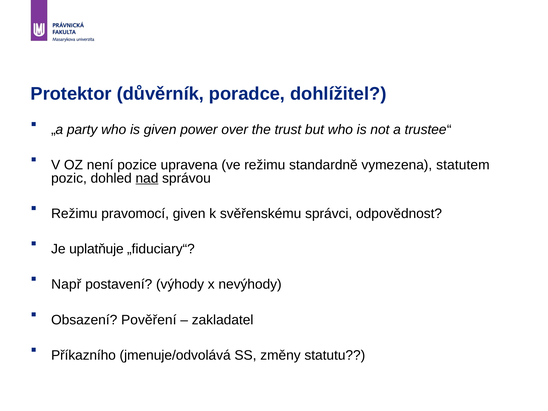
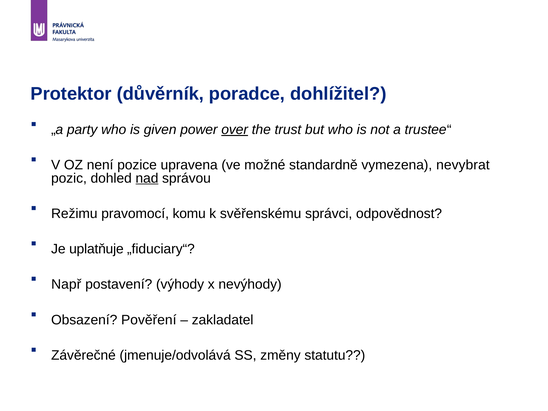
over underline: none -> present (235, 130)
ve režimu: režimu -> možné (265, 165)
statutem: statutem -> nevybrat (463, 165)
pravomocí given: given -> komu (189, 214)
Příkazního: Příkazního -> Závěrečné (83, 355)
